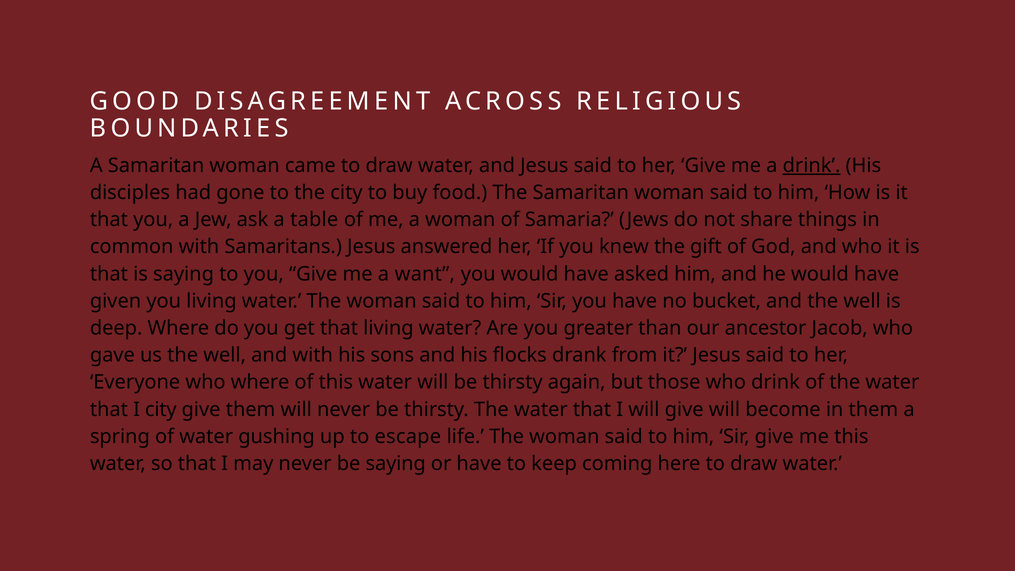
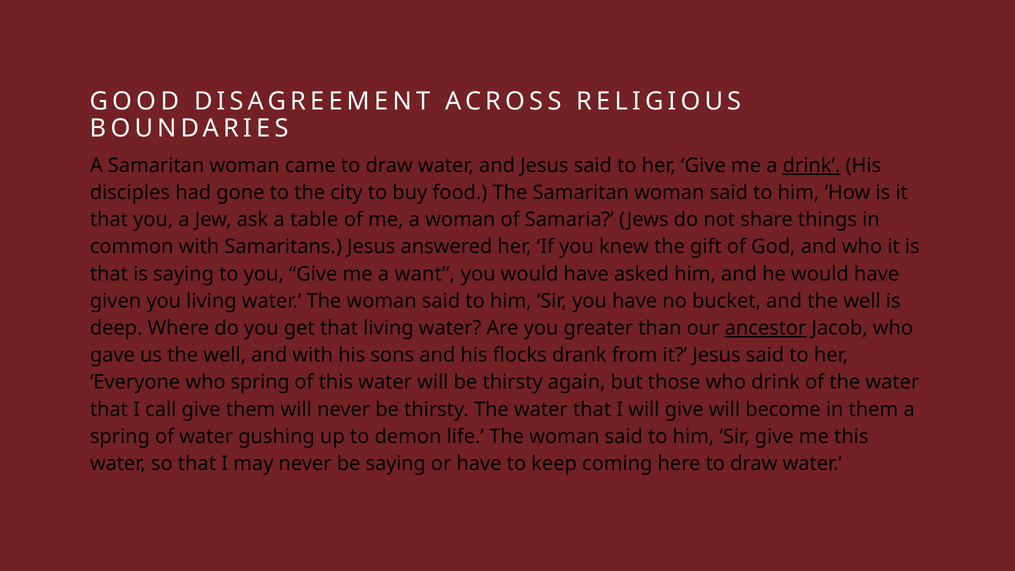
ancestor underline: none -> present (766, 328)
who where: where -> spring (260, 382)
I city: city -> call (161, 409)
escape: escape -> demon (408, 436)
